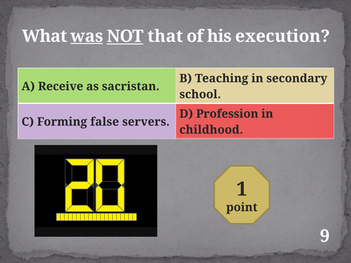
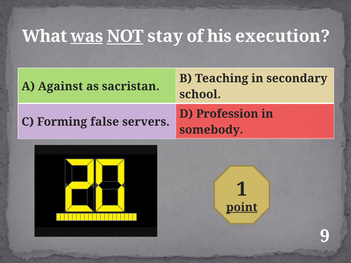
that: that -> stay (165, 36)
Receive: Receive -> Against (61, 86)
childhood: childhood -> somebody (211, 130)
point underline: none -> present (242, 207)
